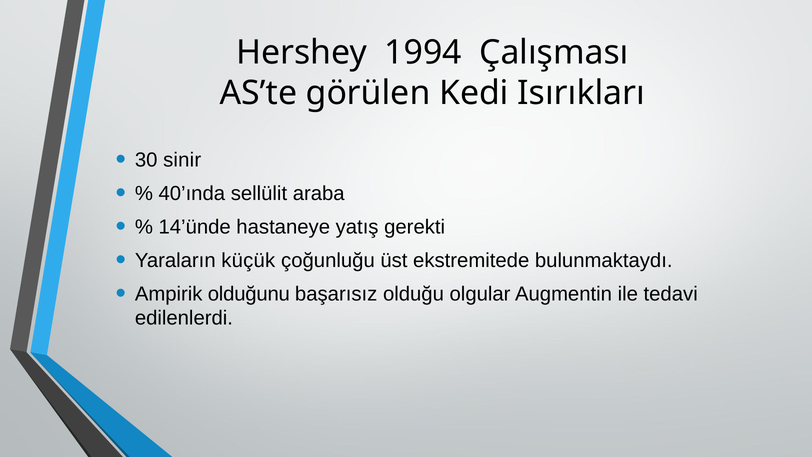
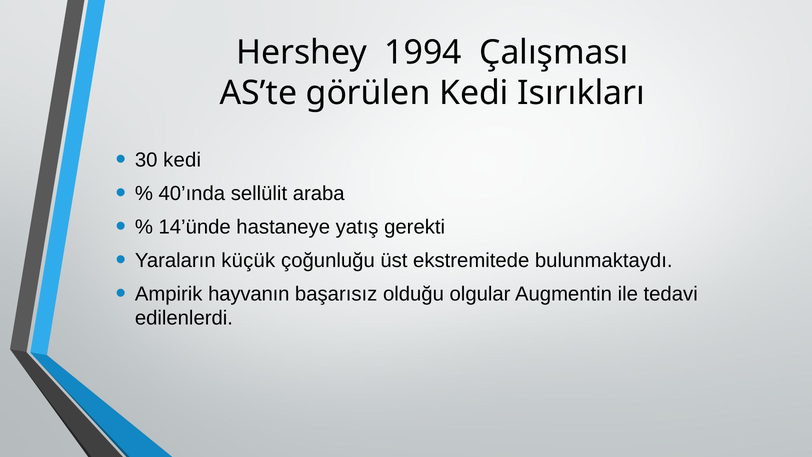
30 sinir: sinir -> kedi (182, 160)
olduğunu: olduğunu -> hayvanın (249, 294)
